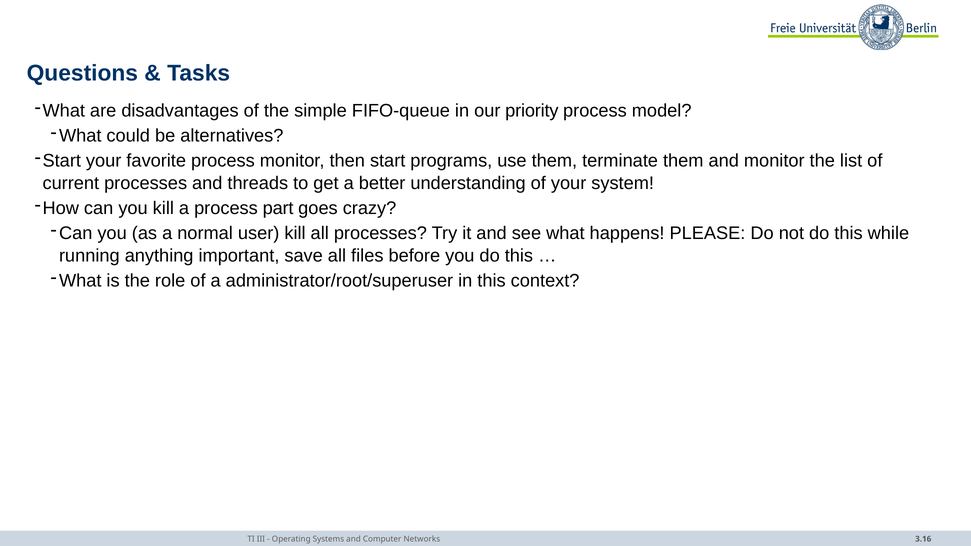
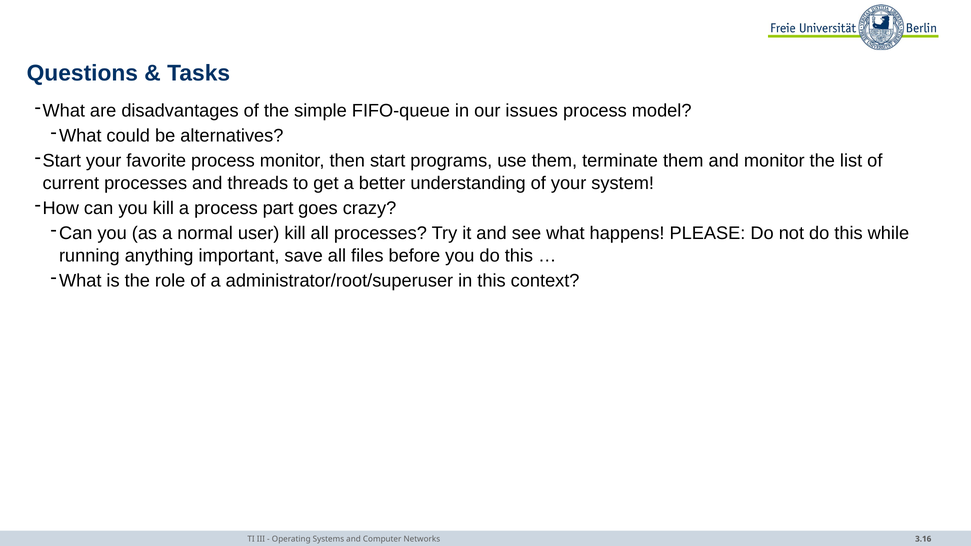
priority: priority -> issues (532, 111)
